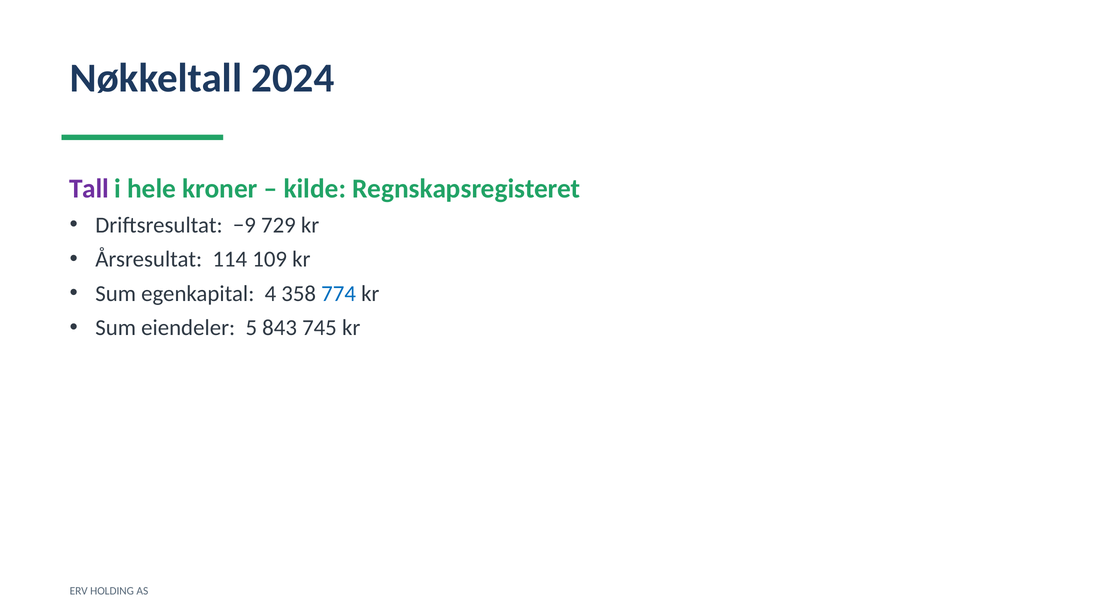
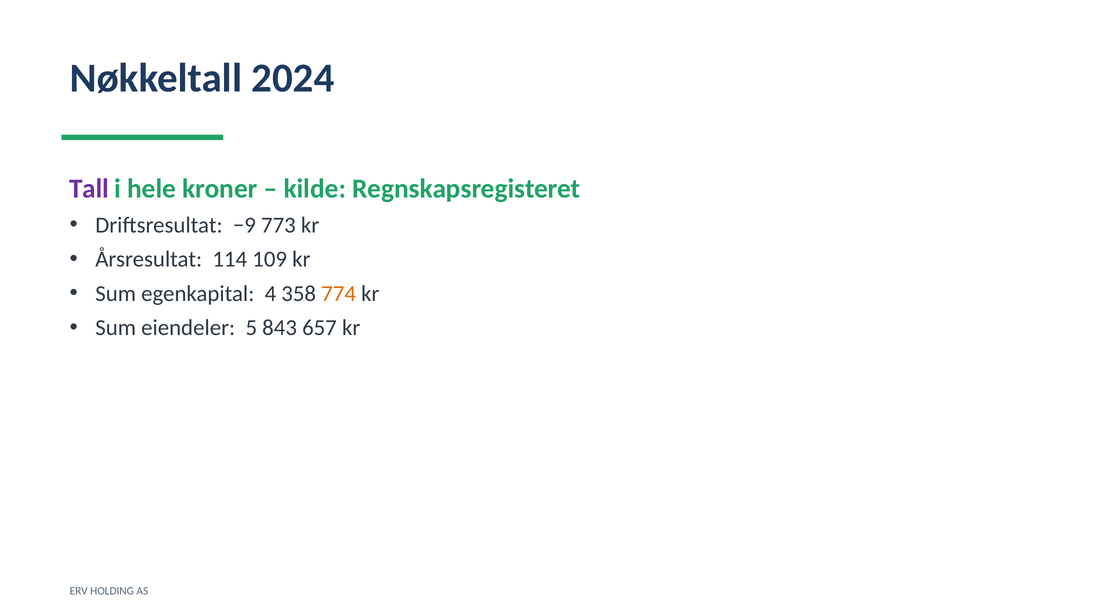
729: 729 -> 773 (278, 225)
774 colour: blue -> orange (339, 294)
745: 745 -> 657 (319, 328)
